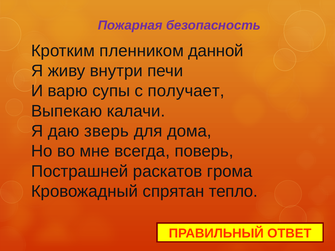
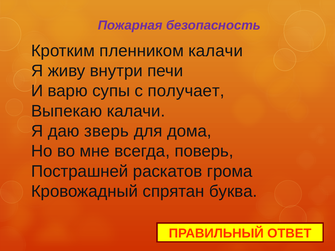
пленником данной: данной -> калачи (216, 51)
тепло: тепло -> буква (233, 192)
